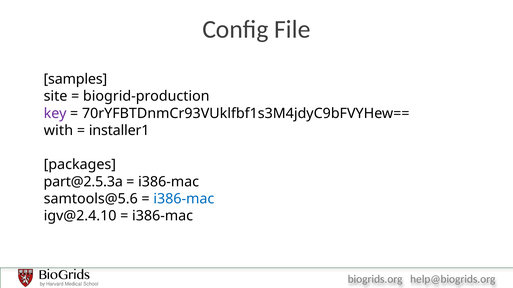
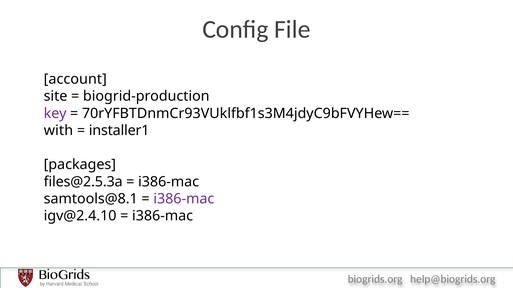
samples: samples -> account (75, 79)
part@2.5.3a: part@2.5.3a -> files@2.5.3a (83, 182)
samtools@5.6: samtools@5.6 -> samtools@8.1 (91, 199)
i386-mac colour: blue -> purple (184, 199)
